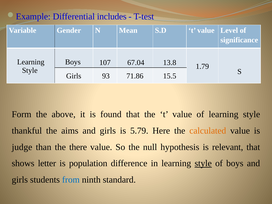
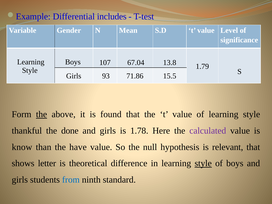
the underline: none -> present (42, 114)
aims: aims -> done (70, 131)
5.79: 5.79 -> 1.78 (139, 131)
calculated colour: orange -> purple (208, 131)
judge: judge -> know (22, 147)
there: there -> have (78, 147)
population: population -> theoretical (88, 163)
